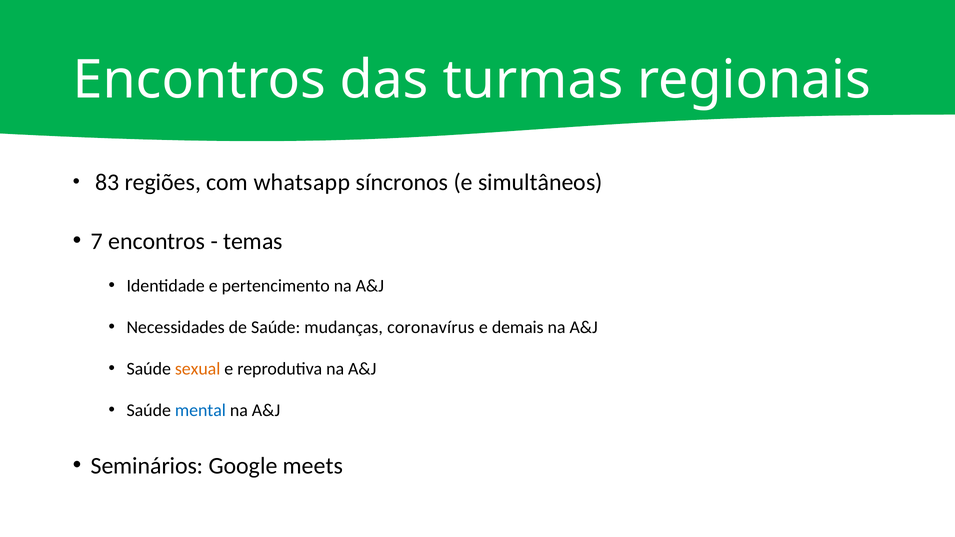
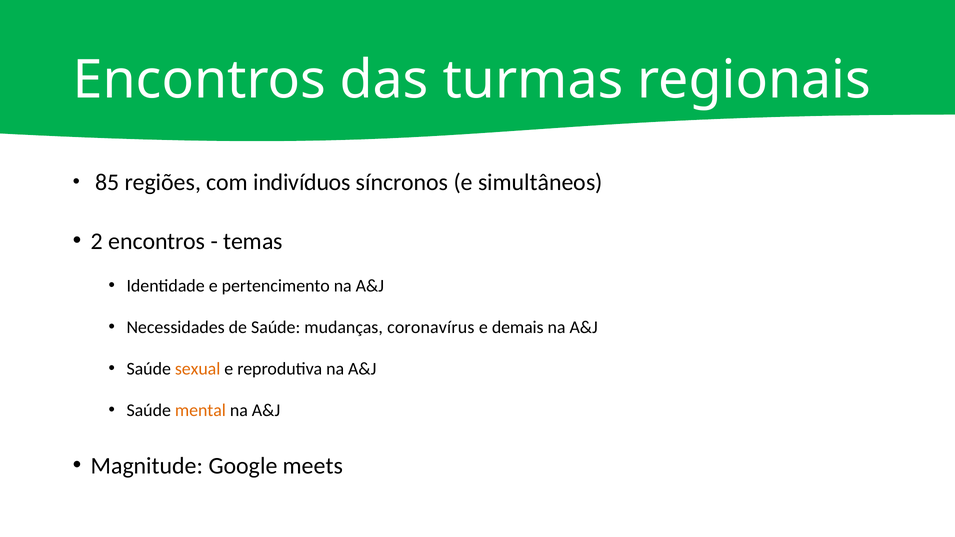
83: 83 -> 85 (107, 183)
whatsapp: whatsapp -> indivíduos (302, 183)
7: 7 -> 2 (97, 241)
mental colour: blue -> orange (200, 410)
Seminários: Seminários -> Magnitude (147, 466)
